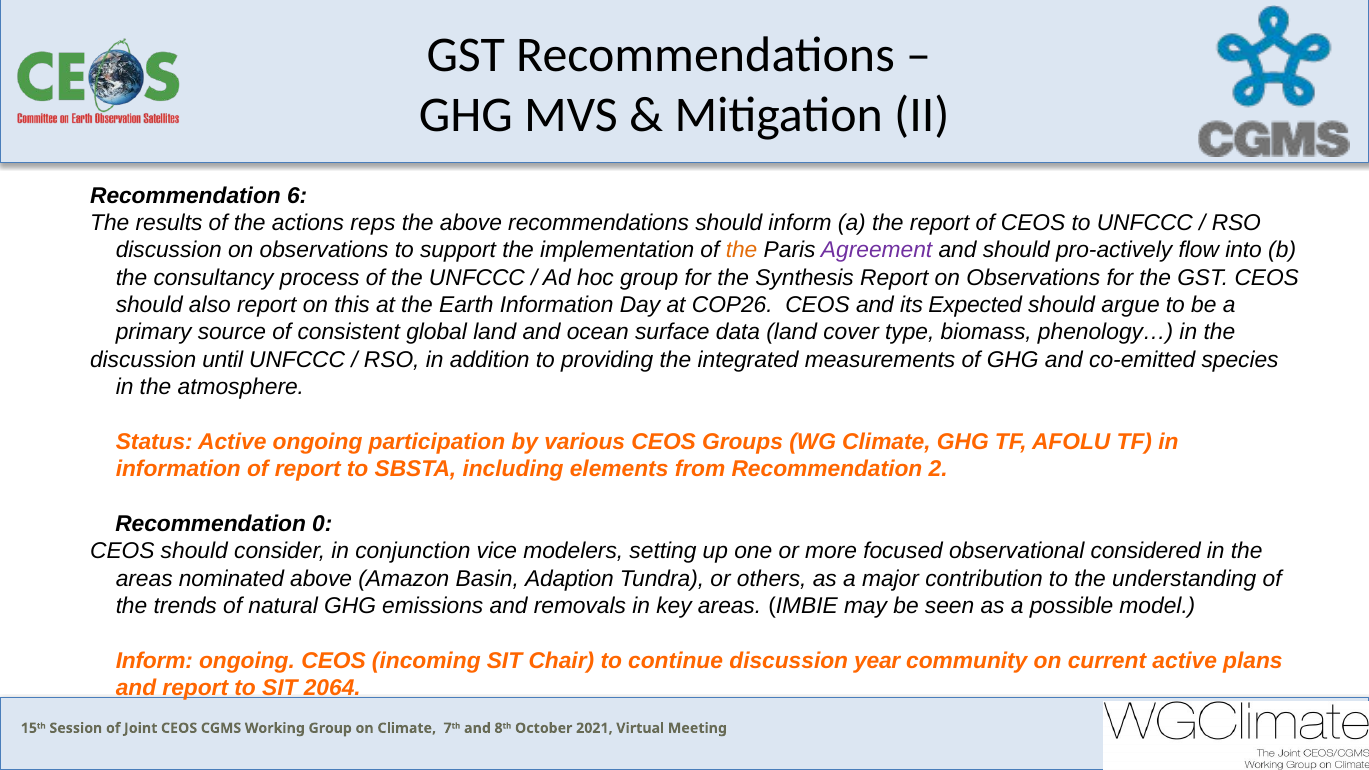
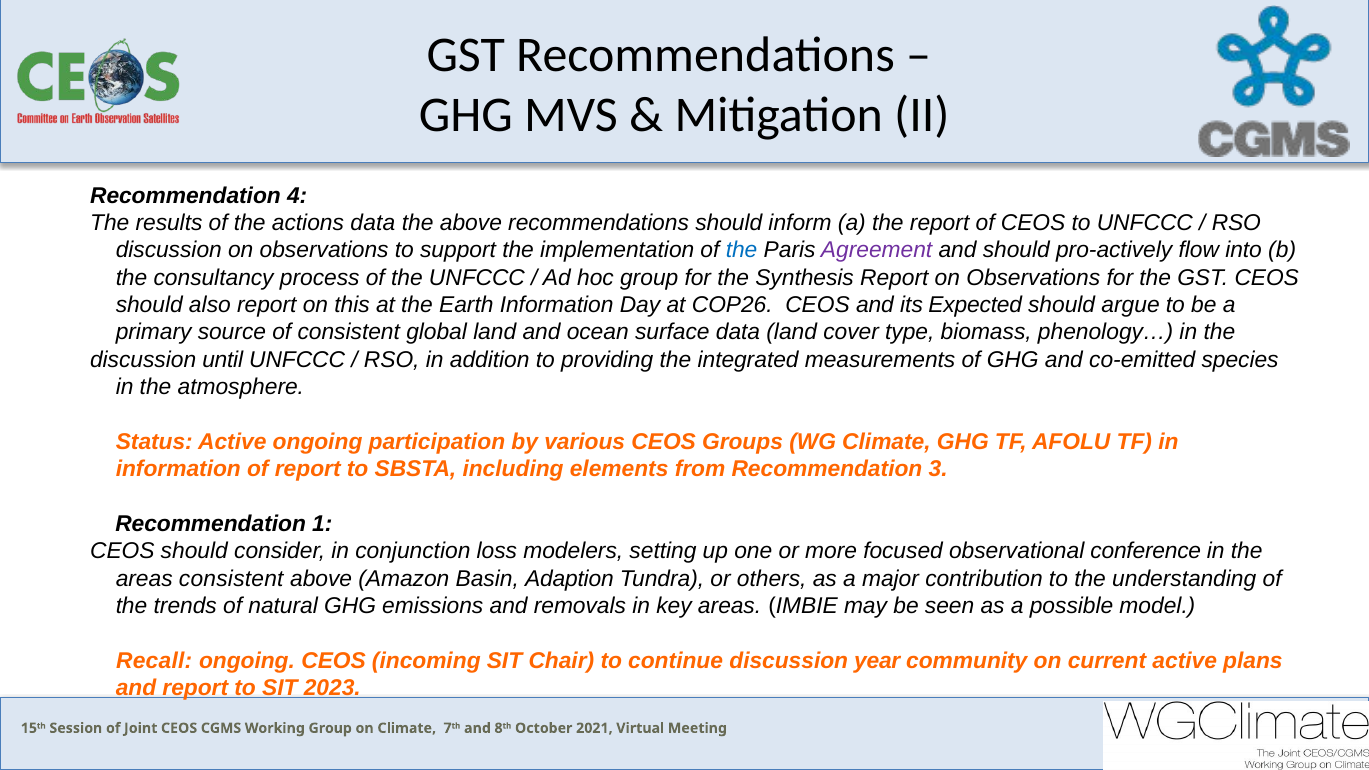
6: 6 -> 4 (297, 196)
actions reps: reps -> data (373, 223)
the colour: orange -> blue (742, 250)
2: 2 -> 3 (938, 469)
0: 0 -> 1 (322, 524)
vice: vice -> loss (497, 551)
considered: considered -> conference (1146, 551)
areas nominated: nominated -> consistent (231, 579)
Inform: Inform -> Recall (154, 661)
2064: 2064 -> 2023 (332, 688)
